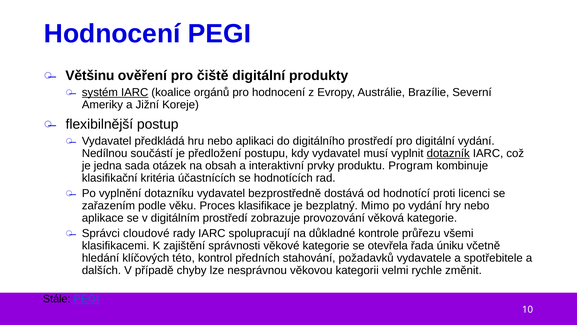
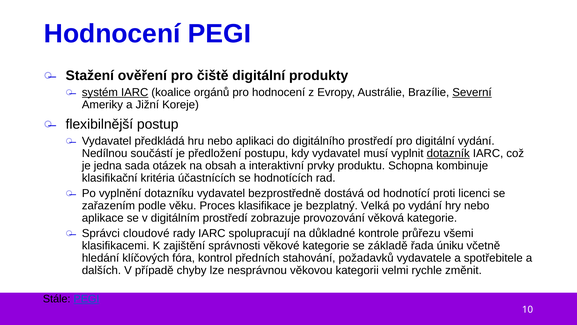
Většinu: Většinu -> Stažení (90, 76)
Severní underline: none -> present (472, 92)
Program: Program -> Schopna (411, 166)
Mimo: Mimo -> Velká (375, 206)
otevřela: otevřela -> základě (388, 246)
této: této -> fóra (184, 258)
